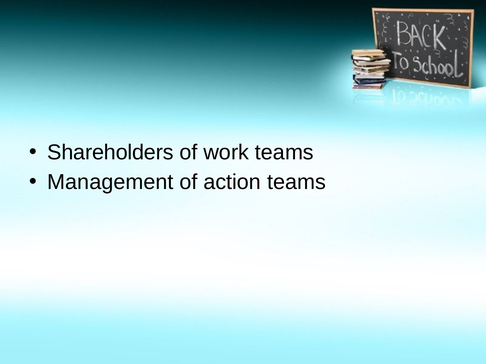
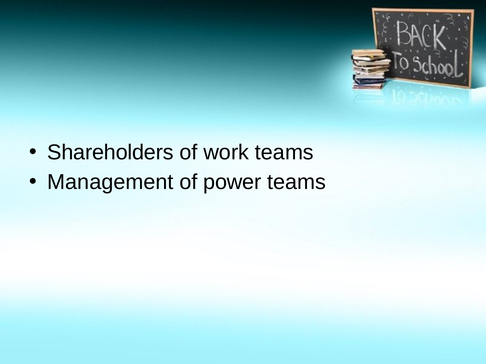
action: action -> power (232, 182)
